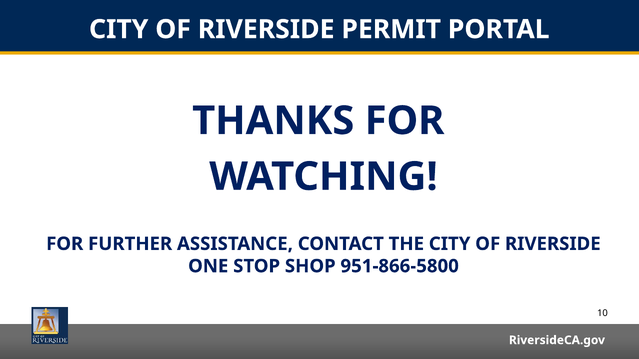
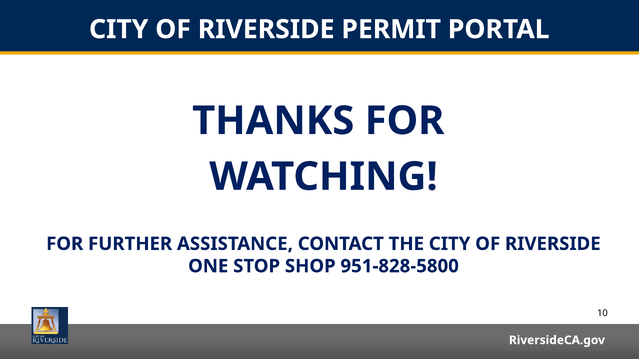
951-866-5800: 951-866-5800 -> 951-828-5800 (400, 266)
